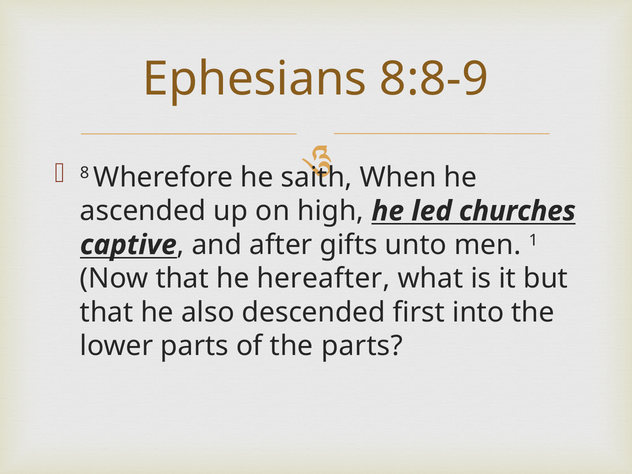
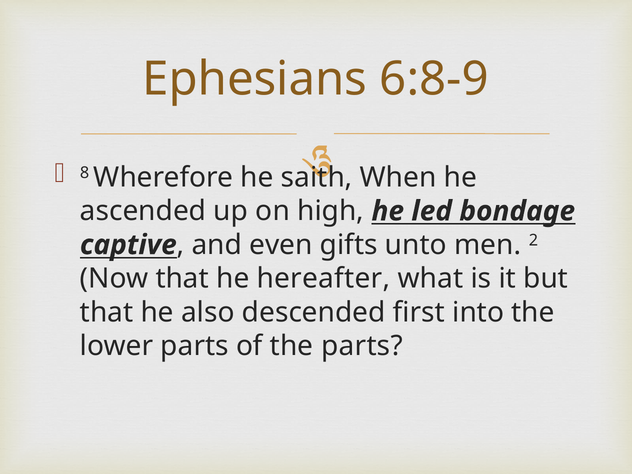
8:8-9: 8:8-9 -> 6:8-9 (434, 79)
churches: churches -> bondage (517, 211)
after: after -> even (281, 245)
1: 1 -> 2 (533, 240)
